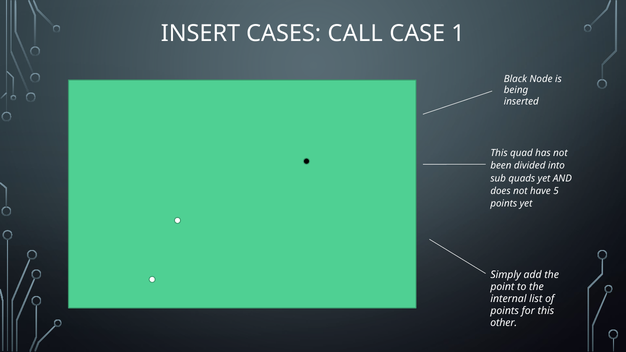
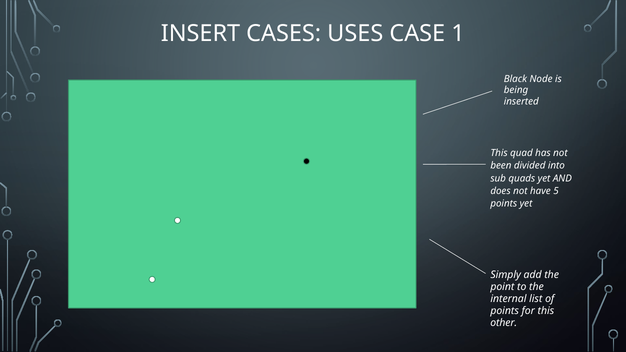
CALL: CALL -> USES (355, 34)
